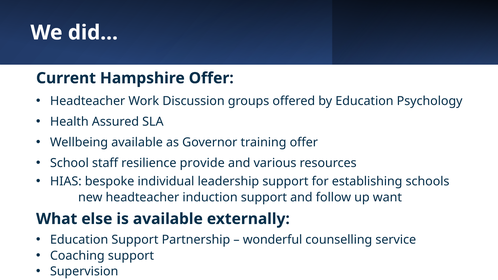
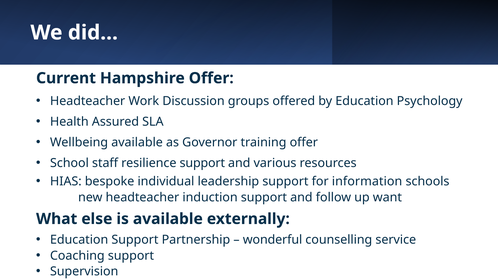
resilience provide: provide -> support (202, 163)
establishing: establishing -> information (367, 182)
